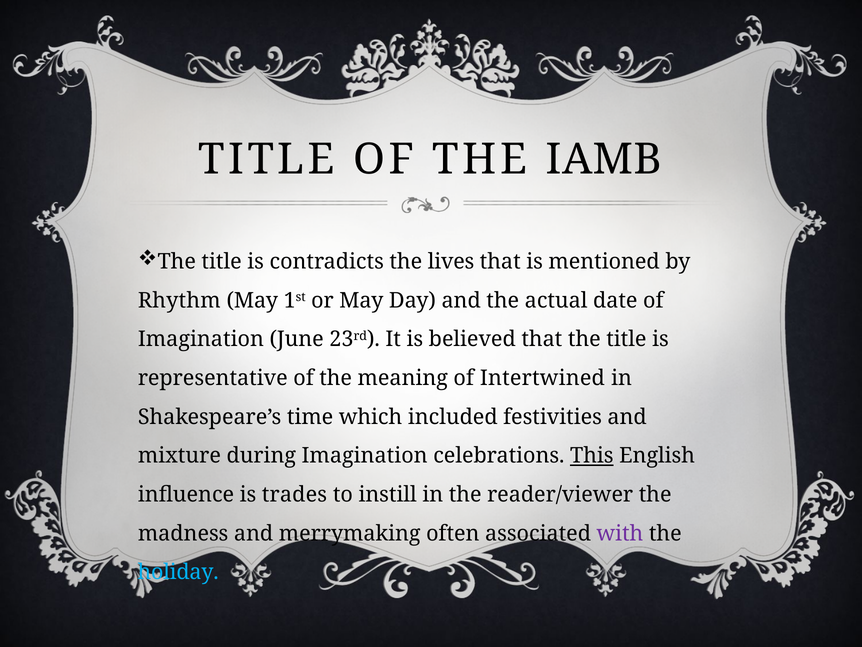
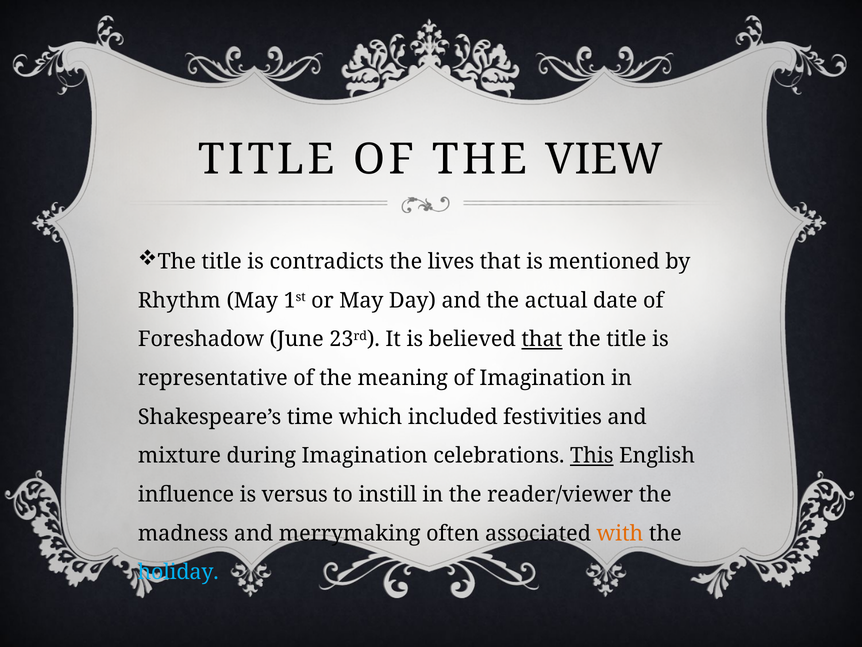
IAMB: IAMB -> VIEW (604, 160)
Imagination: Imagination -> Foreshadow (201, 339)
that underline: none -> present (542, 339)
of Intertwined: Intertwined -> Imagination (542, 378)
trades: trades -> versus (295, 494)
with colour: purple -> orange (620, 533)
